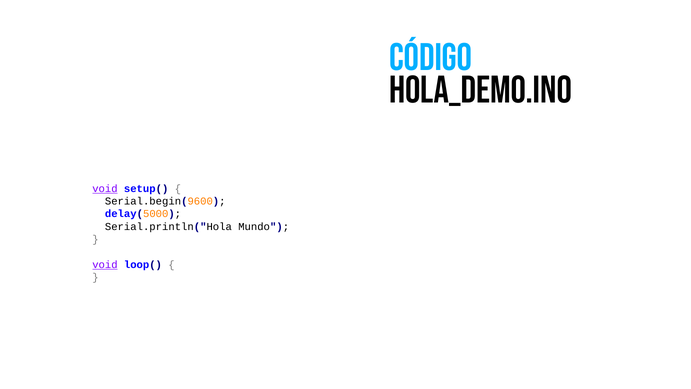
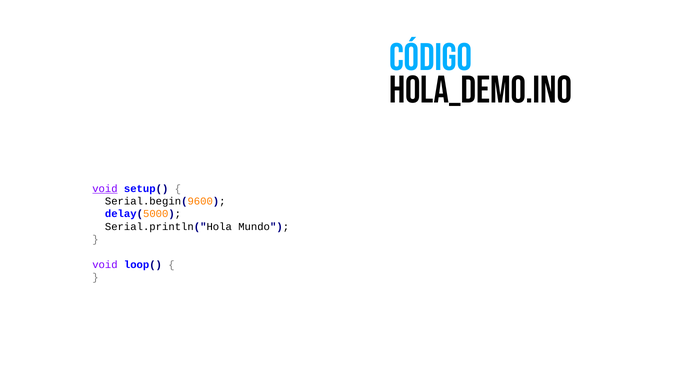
void underline: present -> none (105, 265)
